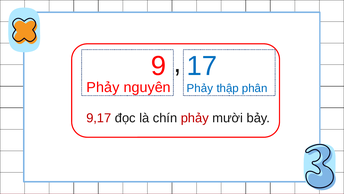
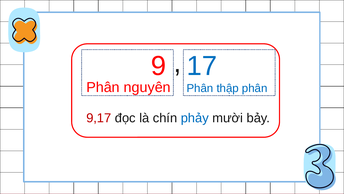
Phảy: Phảy -> Phân (103, 87)
nguyên Phảy: Phảy -> Phân (200, 88)
phảy colour: red -> blue (195, 118)
